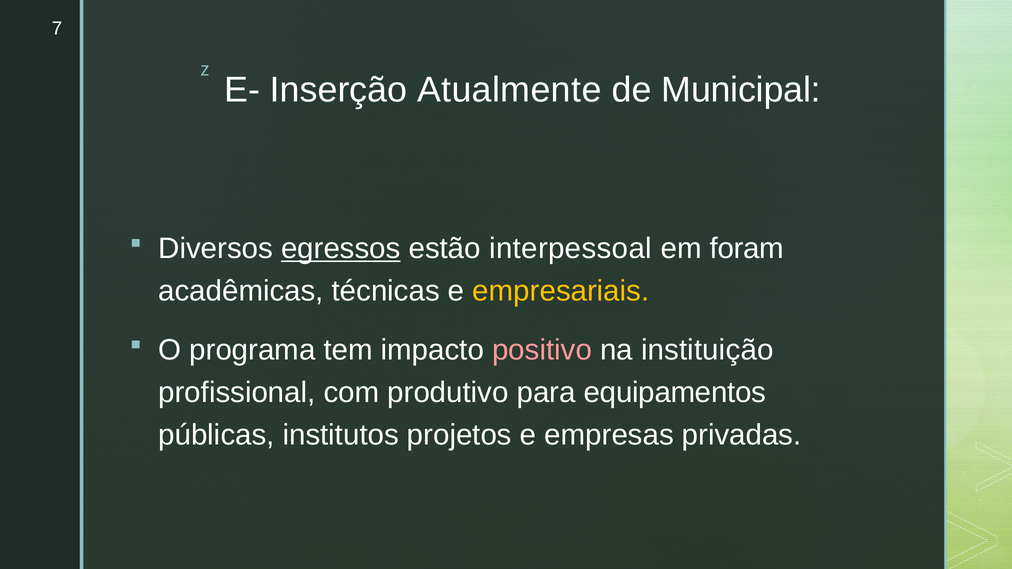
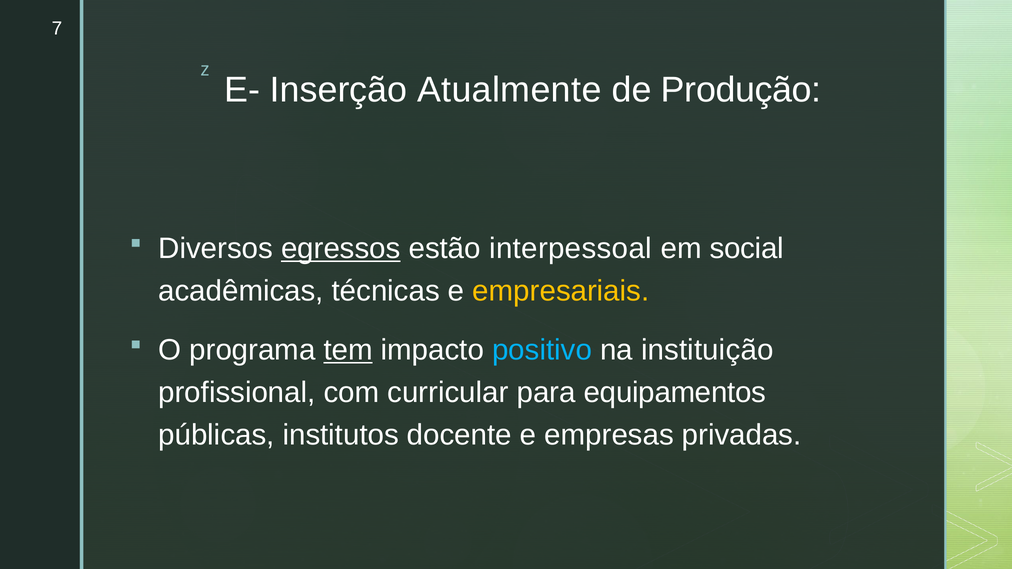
Municipal: Municipal -> Produção (741, 90)
foram: foram -> social (747, 249)
tem underline: none -> present (348, 350)
positivo colour: pink -> light blue (542, 350)
produtivo: produtivo -> curricular (448, 393)
projetos: projetos -> docente (459, 435)
